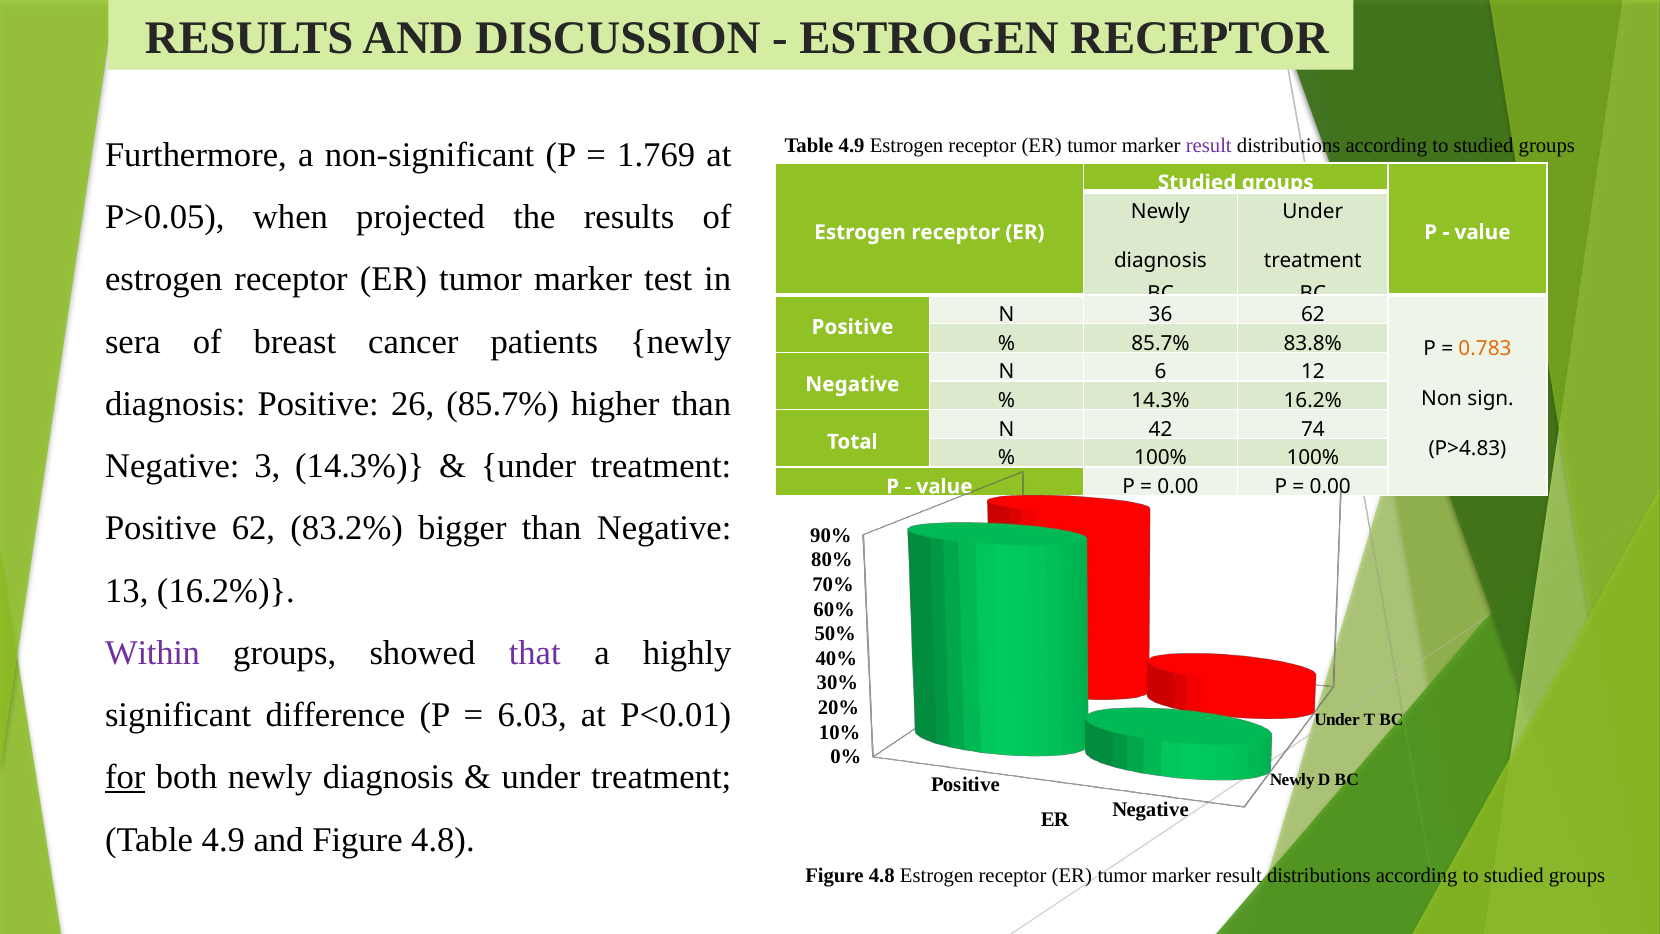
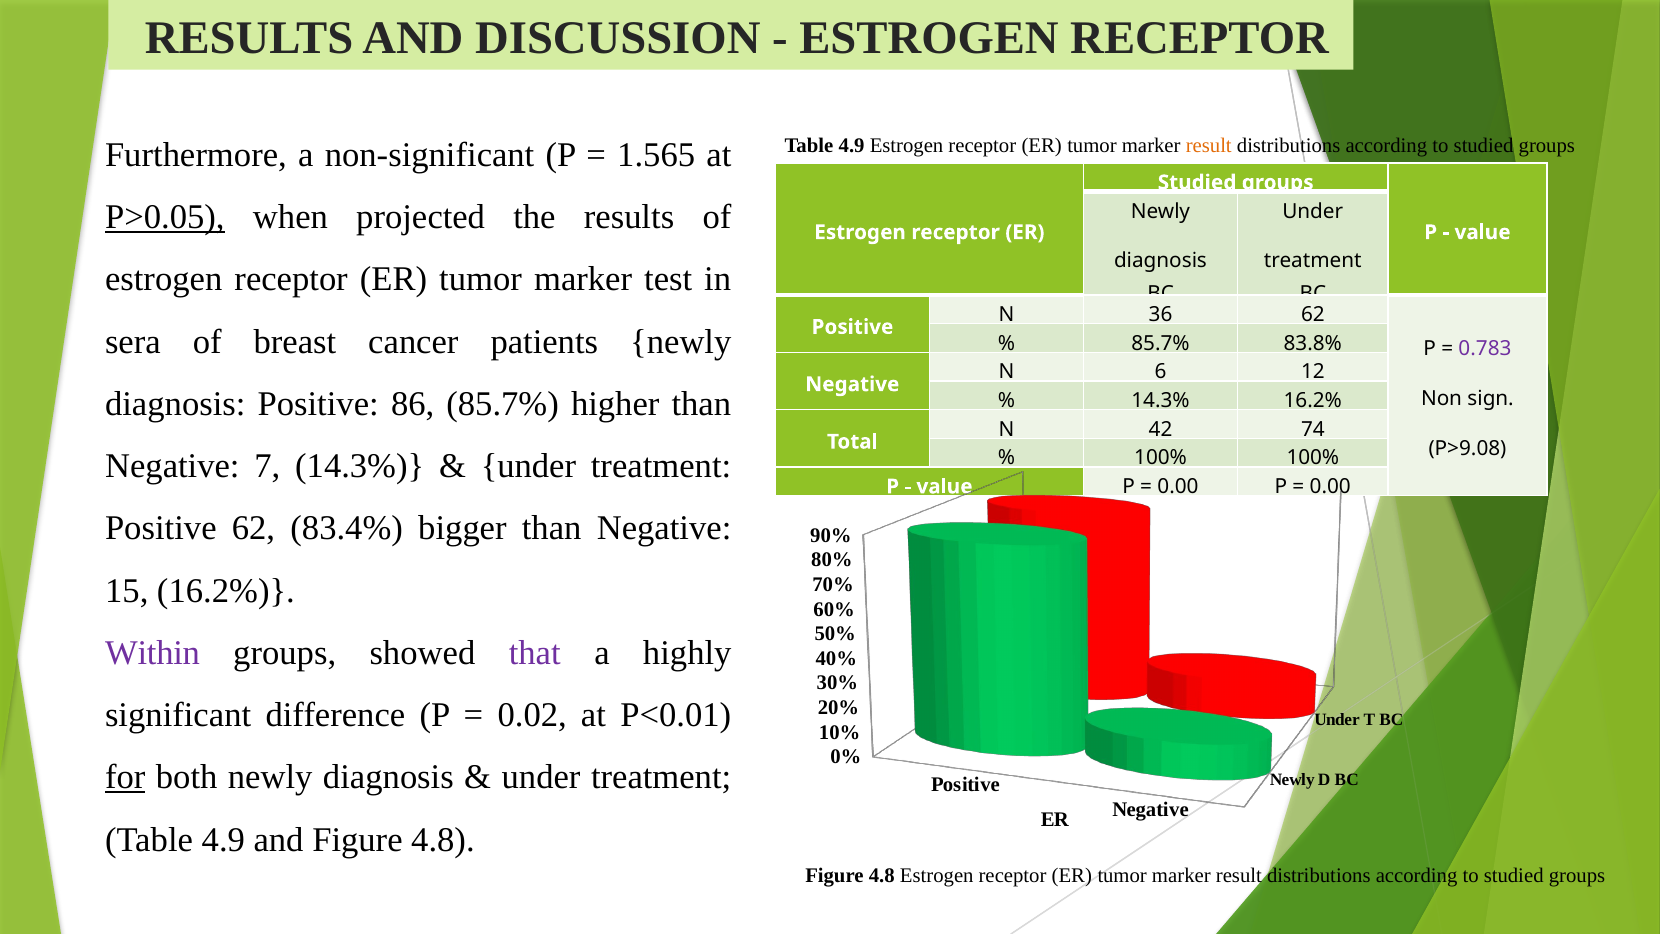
result colour: purple -> orange (1209, 146)
1.769: 1.769 -> 1.565 (656, 155)
P>0.05 underline: none -> present (165, 217)
0.783 colour: orange -> purple (1485, 349)
26: 26 -> 86 (413, 404)
P>4.83: P>4.83 -> P>9.08 (1467, 448)
3: 3 -> 7 (267, 466)
83.2%: 83.2% -> 83.4% (347, 528)
13: 13 -> 15 (127, 591)
6.03: 6.03 -> 0.02 (532, 715)
